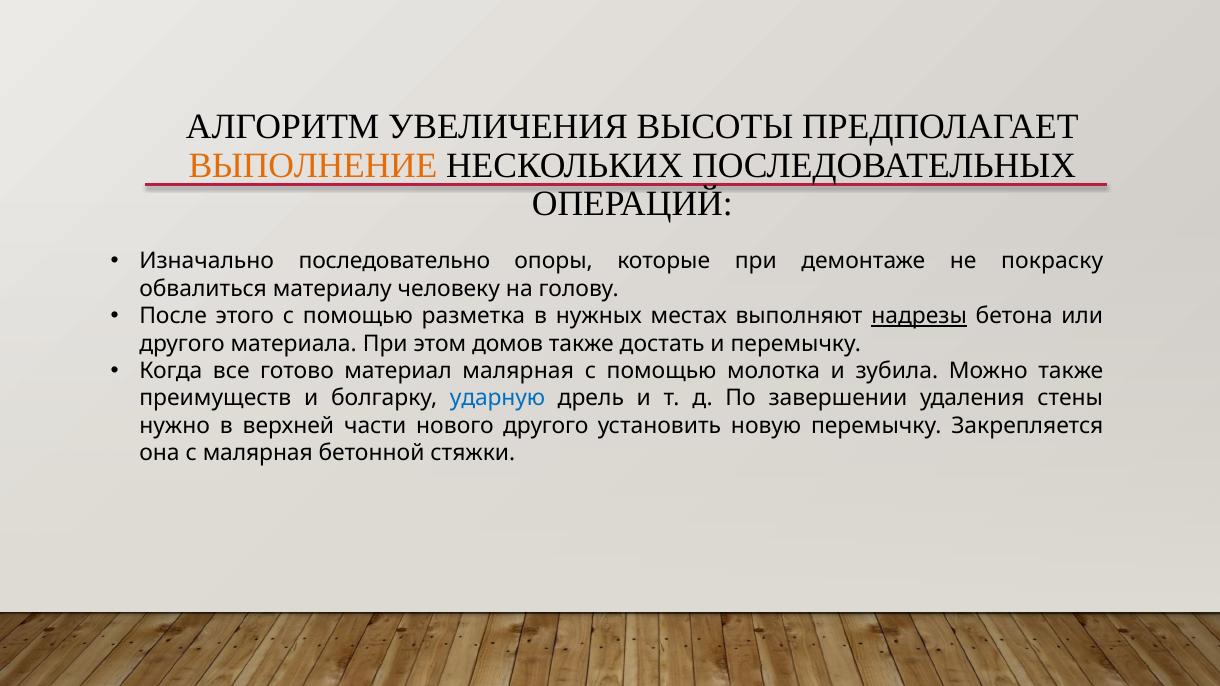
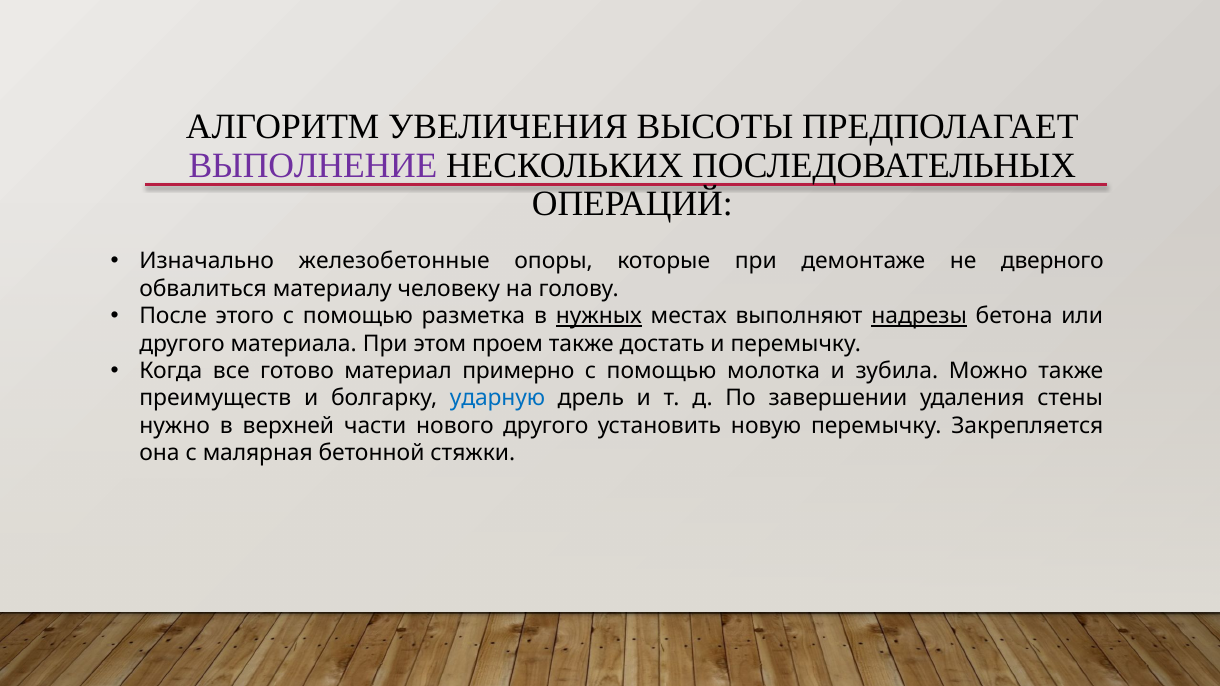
ВЫПОЛНЕНИЕ colour: orange -> purple (313, 166)
последовательно: последовательно -> железобетонные (394, 261)
покраску: покраску -> дверного (1052, 261)
нужных underline: none -> present (599, 316)
домов: домов -> проем (508, 344)
материал малярная: малярная -> примерно (518, 371)
